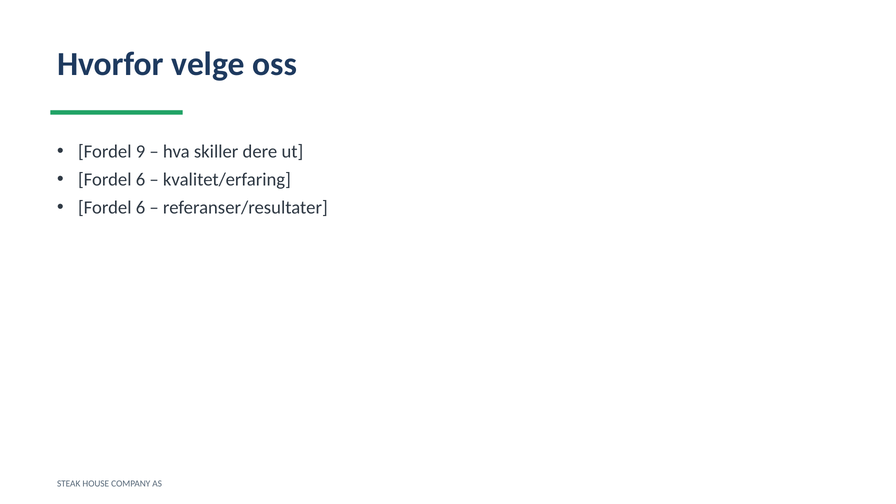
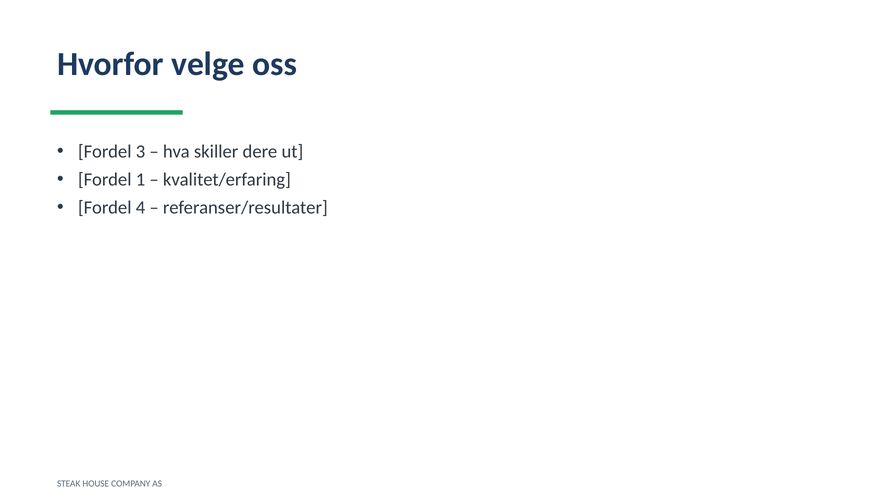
9: 9 -> 3 (141, 152)
6: 6 -> 1 (141, 180)
6: 6 -> 4 (141, 208)
